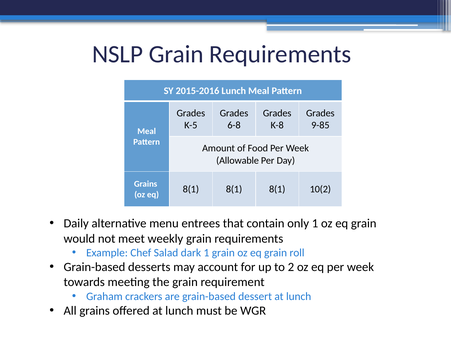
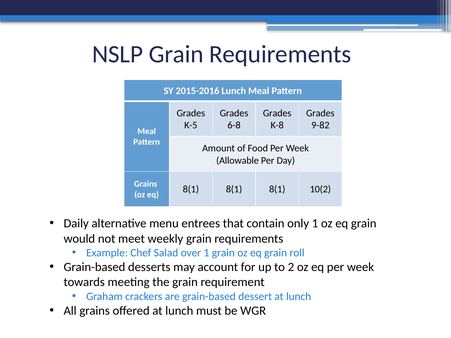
9-85: 9-85 -> 9-82 (320, 125)
dark: dark -> over (191, 253)
